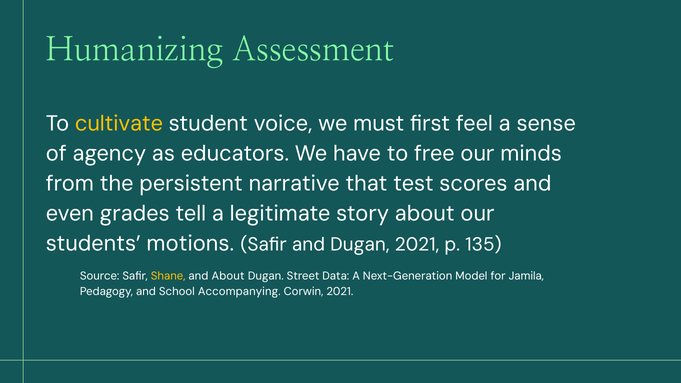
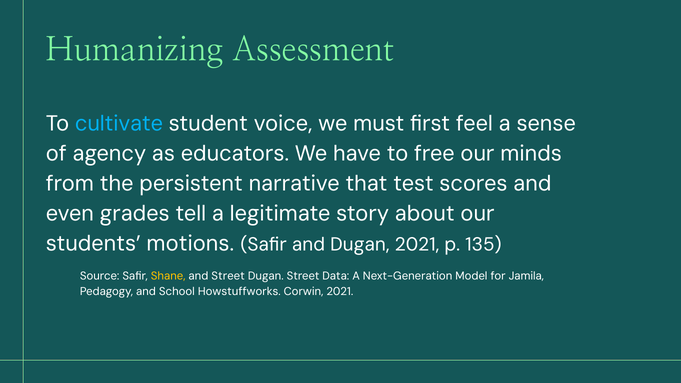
cultivate colour: yellow -> light blue (119, 124)
and About: About -> Street (228, 276)
Accompanying: Accompanying -> Howstuffworks (239, 292)
